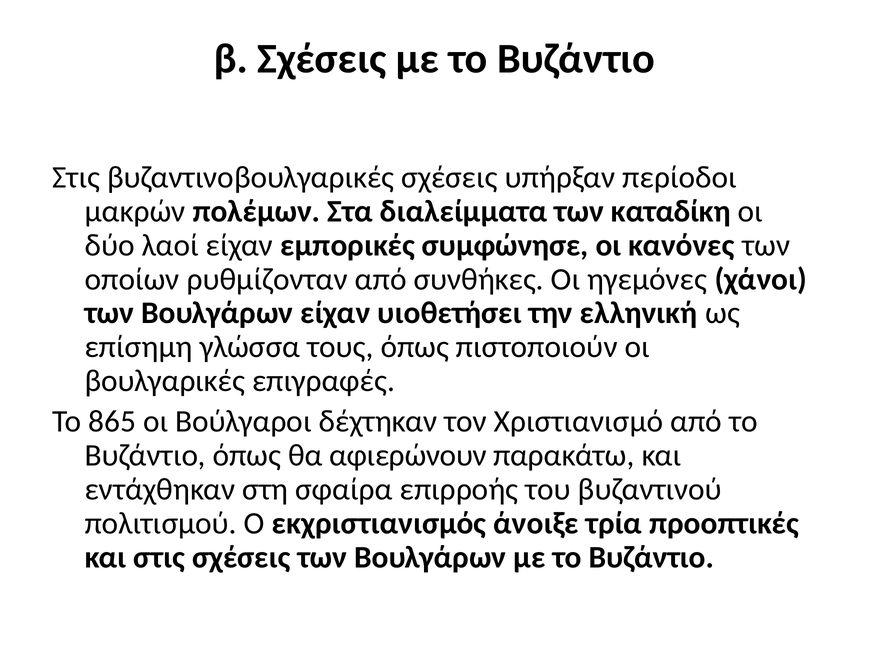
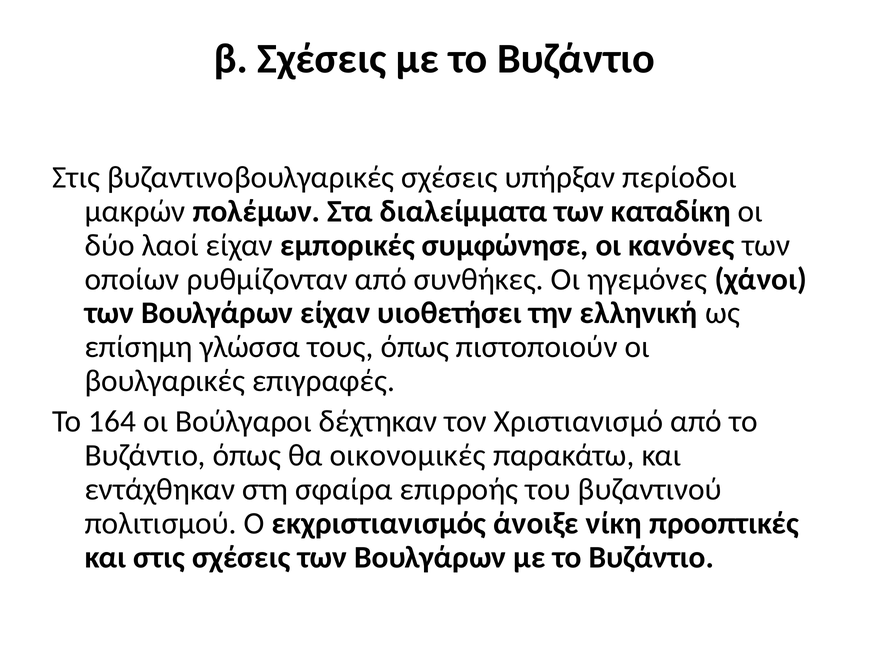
865: 865 -> 164 (112, 421)
αφιερώνουν: αφιερώνουν -> οικονομικές (408, 455)
τρία: τρία -> νίκη (614, 523)
